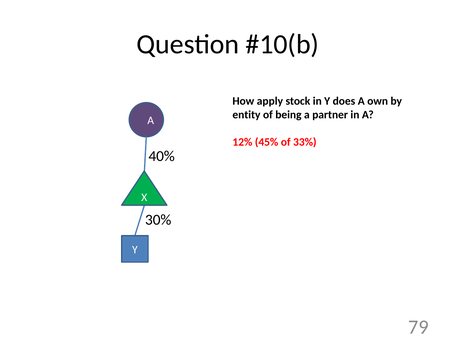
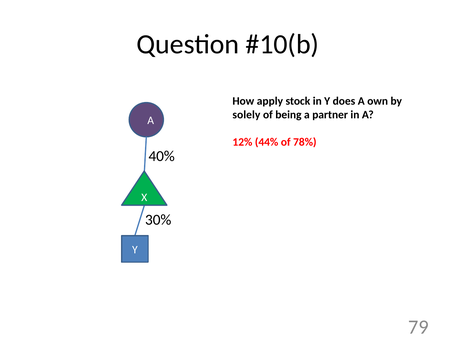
entity: entity -> solely (246, 115)
45%: 45% -> 44% (267, 142)
33%: 33% -> 78% (305, 142)
